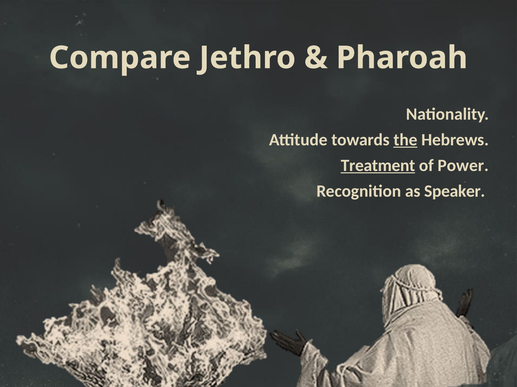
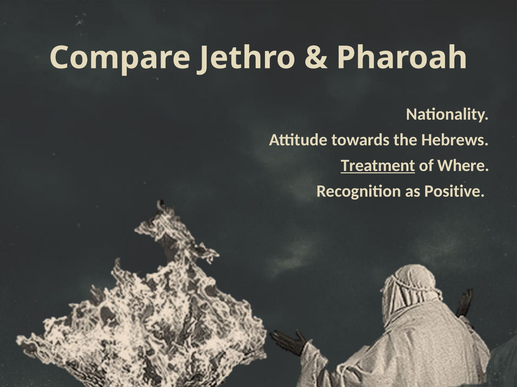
the underline: present -> none (405, 140)
Power: Power -> Where (463, 166)
Speaker: Speaker -> Positive (455, 192)
